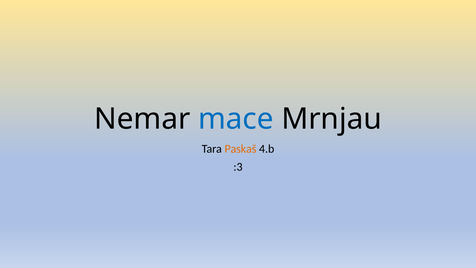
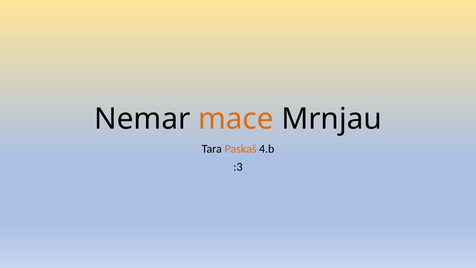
mace colour: blue -> orange (236, 119)
